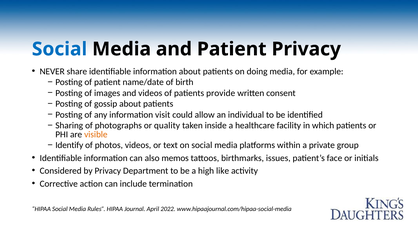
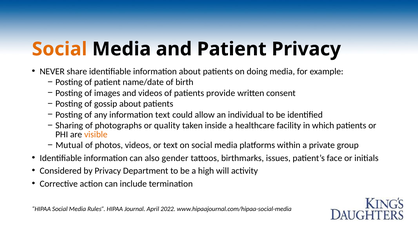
Social colour: blue -> orange (60, 49)
information visit: visit -> text (163, 115)
Identify: Identify -> Mutual (69, 145)
memos: memos -> gender (175, 158)
like: like -> will (223, 171)
